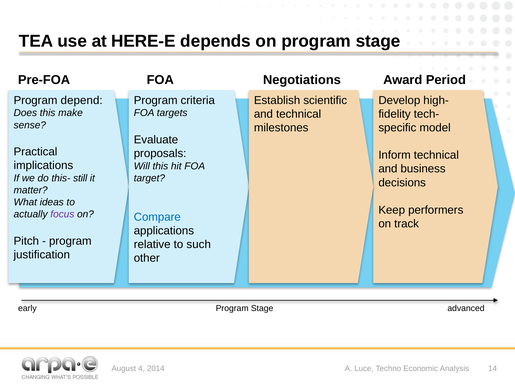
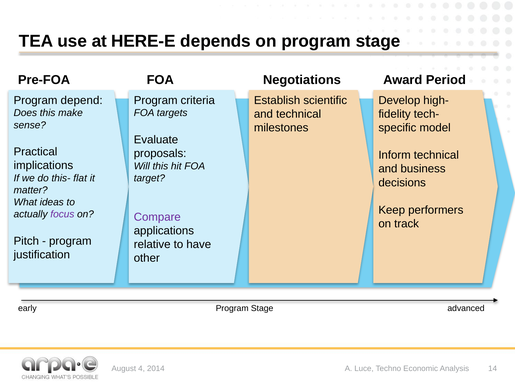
still: still -> flat (80, 178)
Compare colour: blue -> purple (157, 217)
such: such -> have (199, 245)
